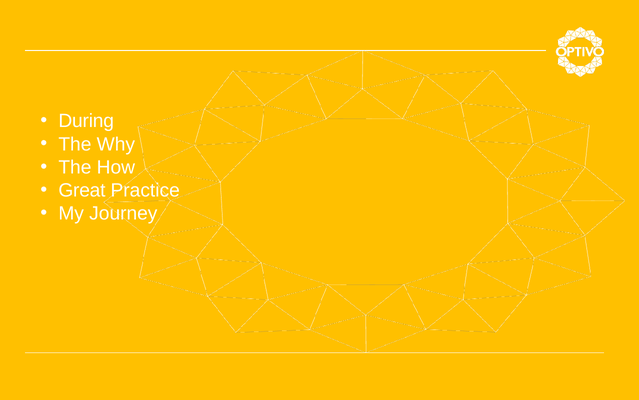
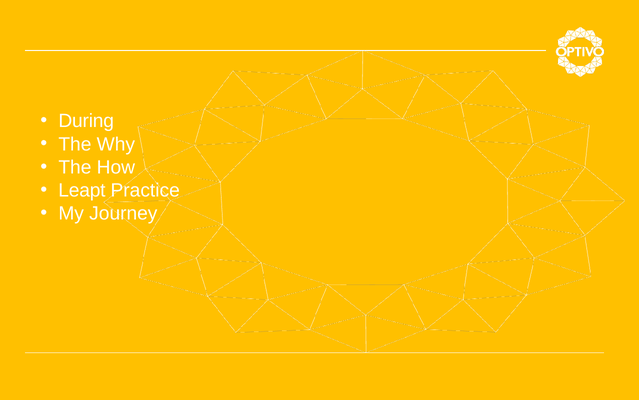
Great: Great -> Leapt (82, 190)
